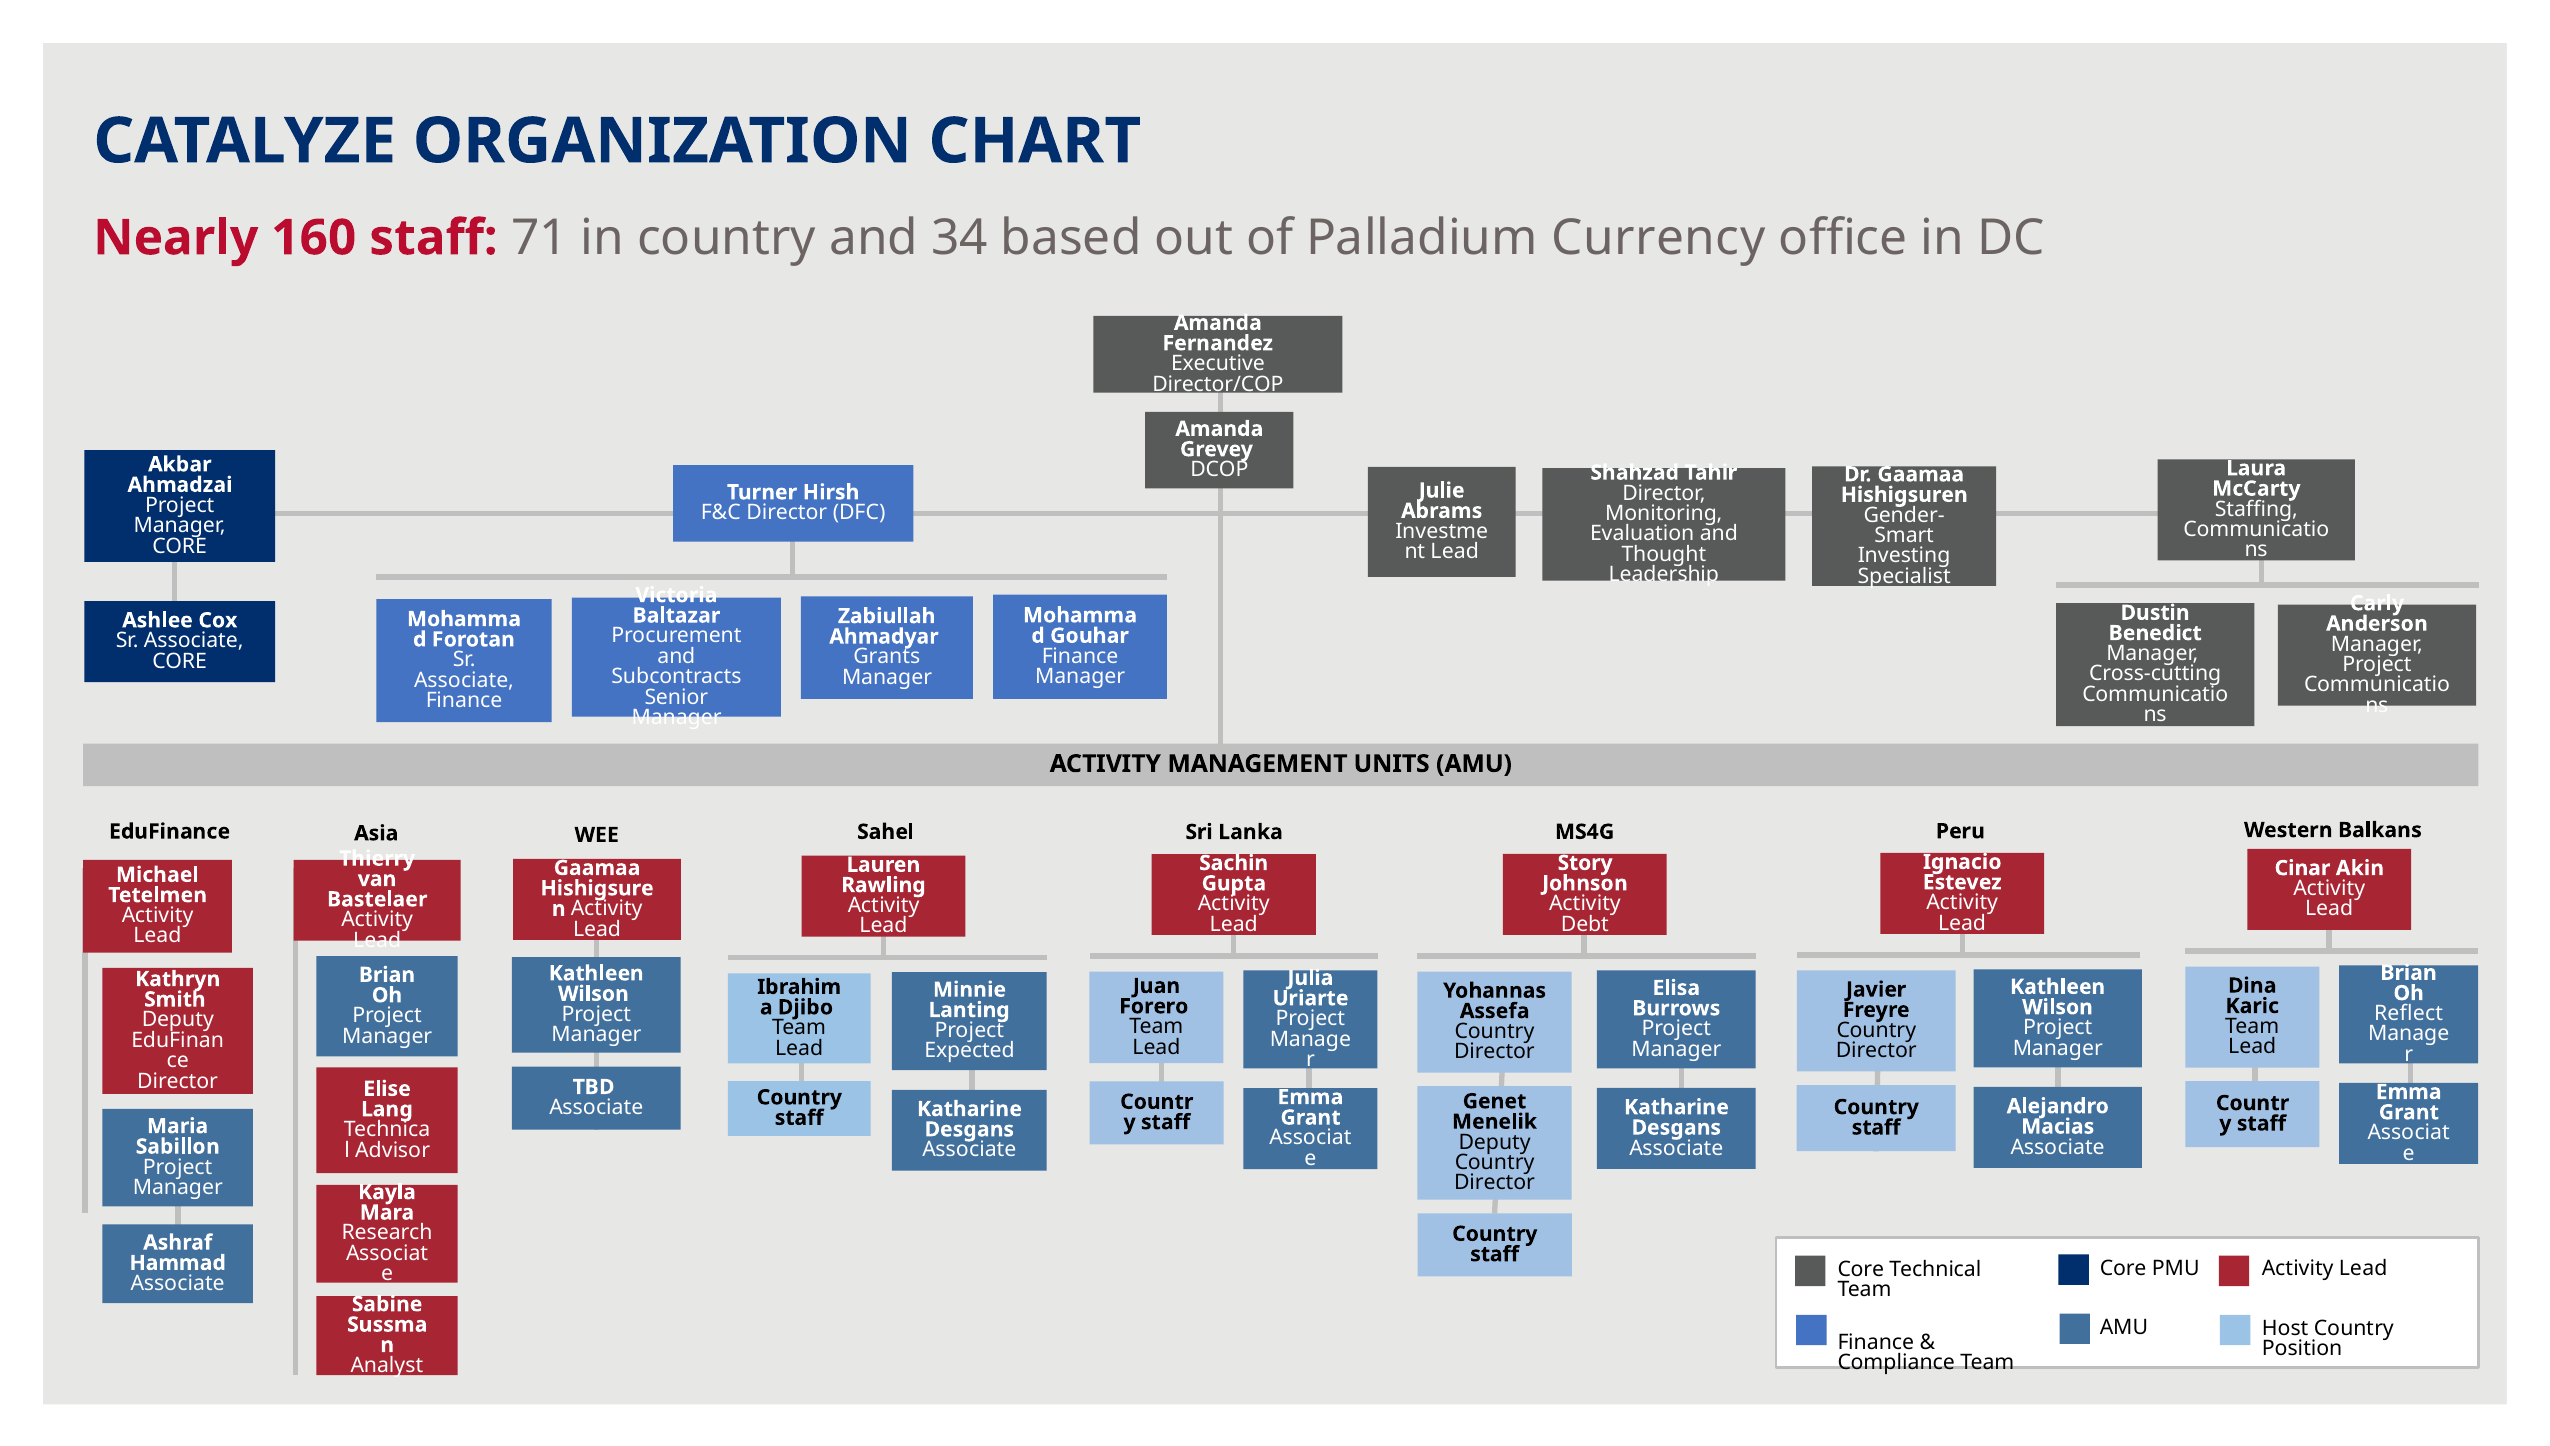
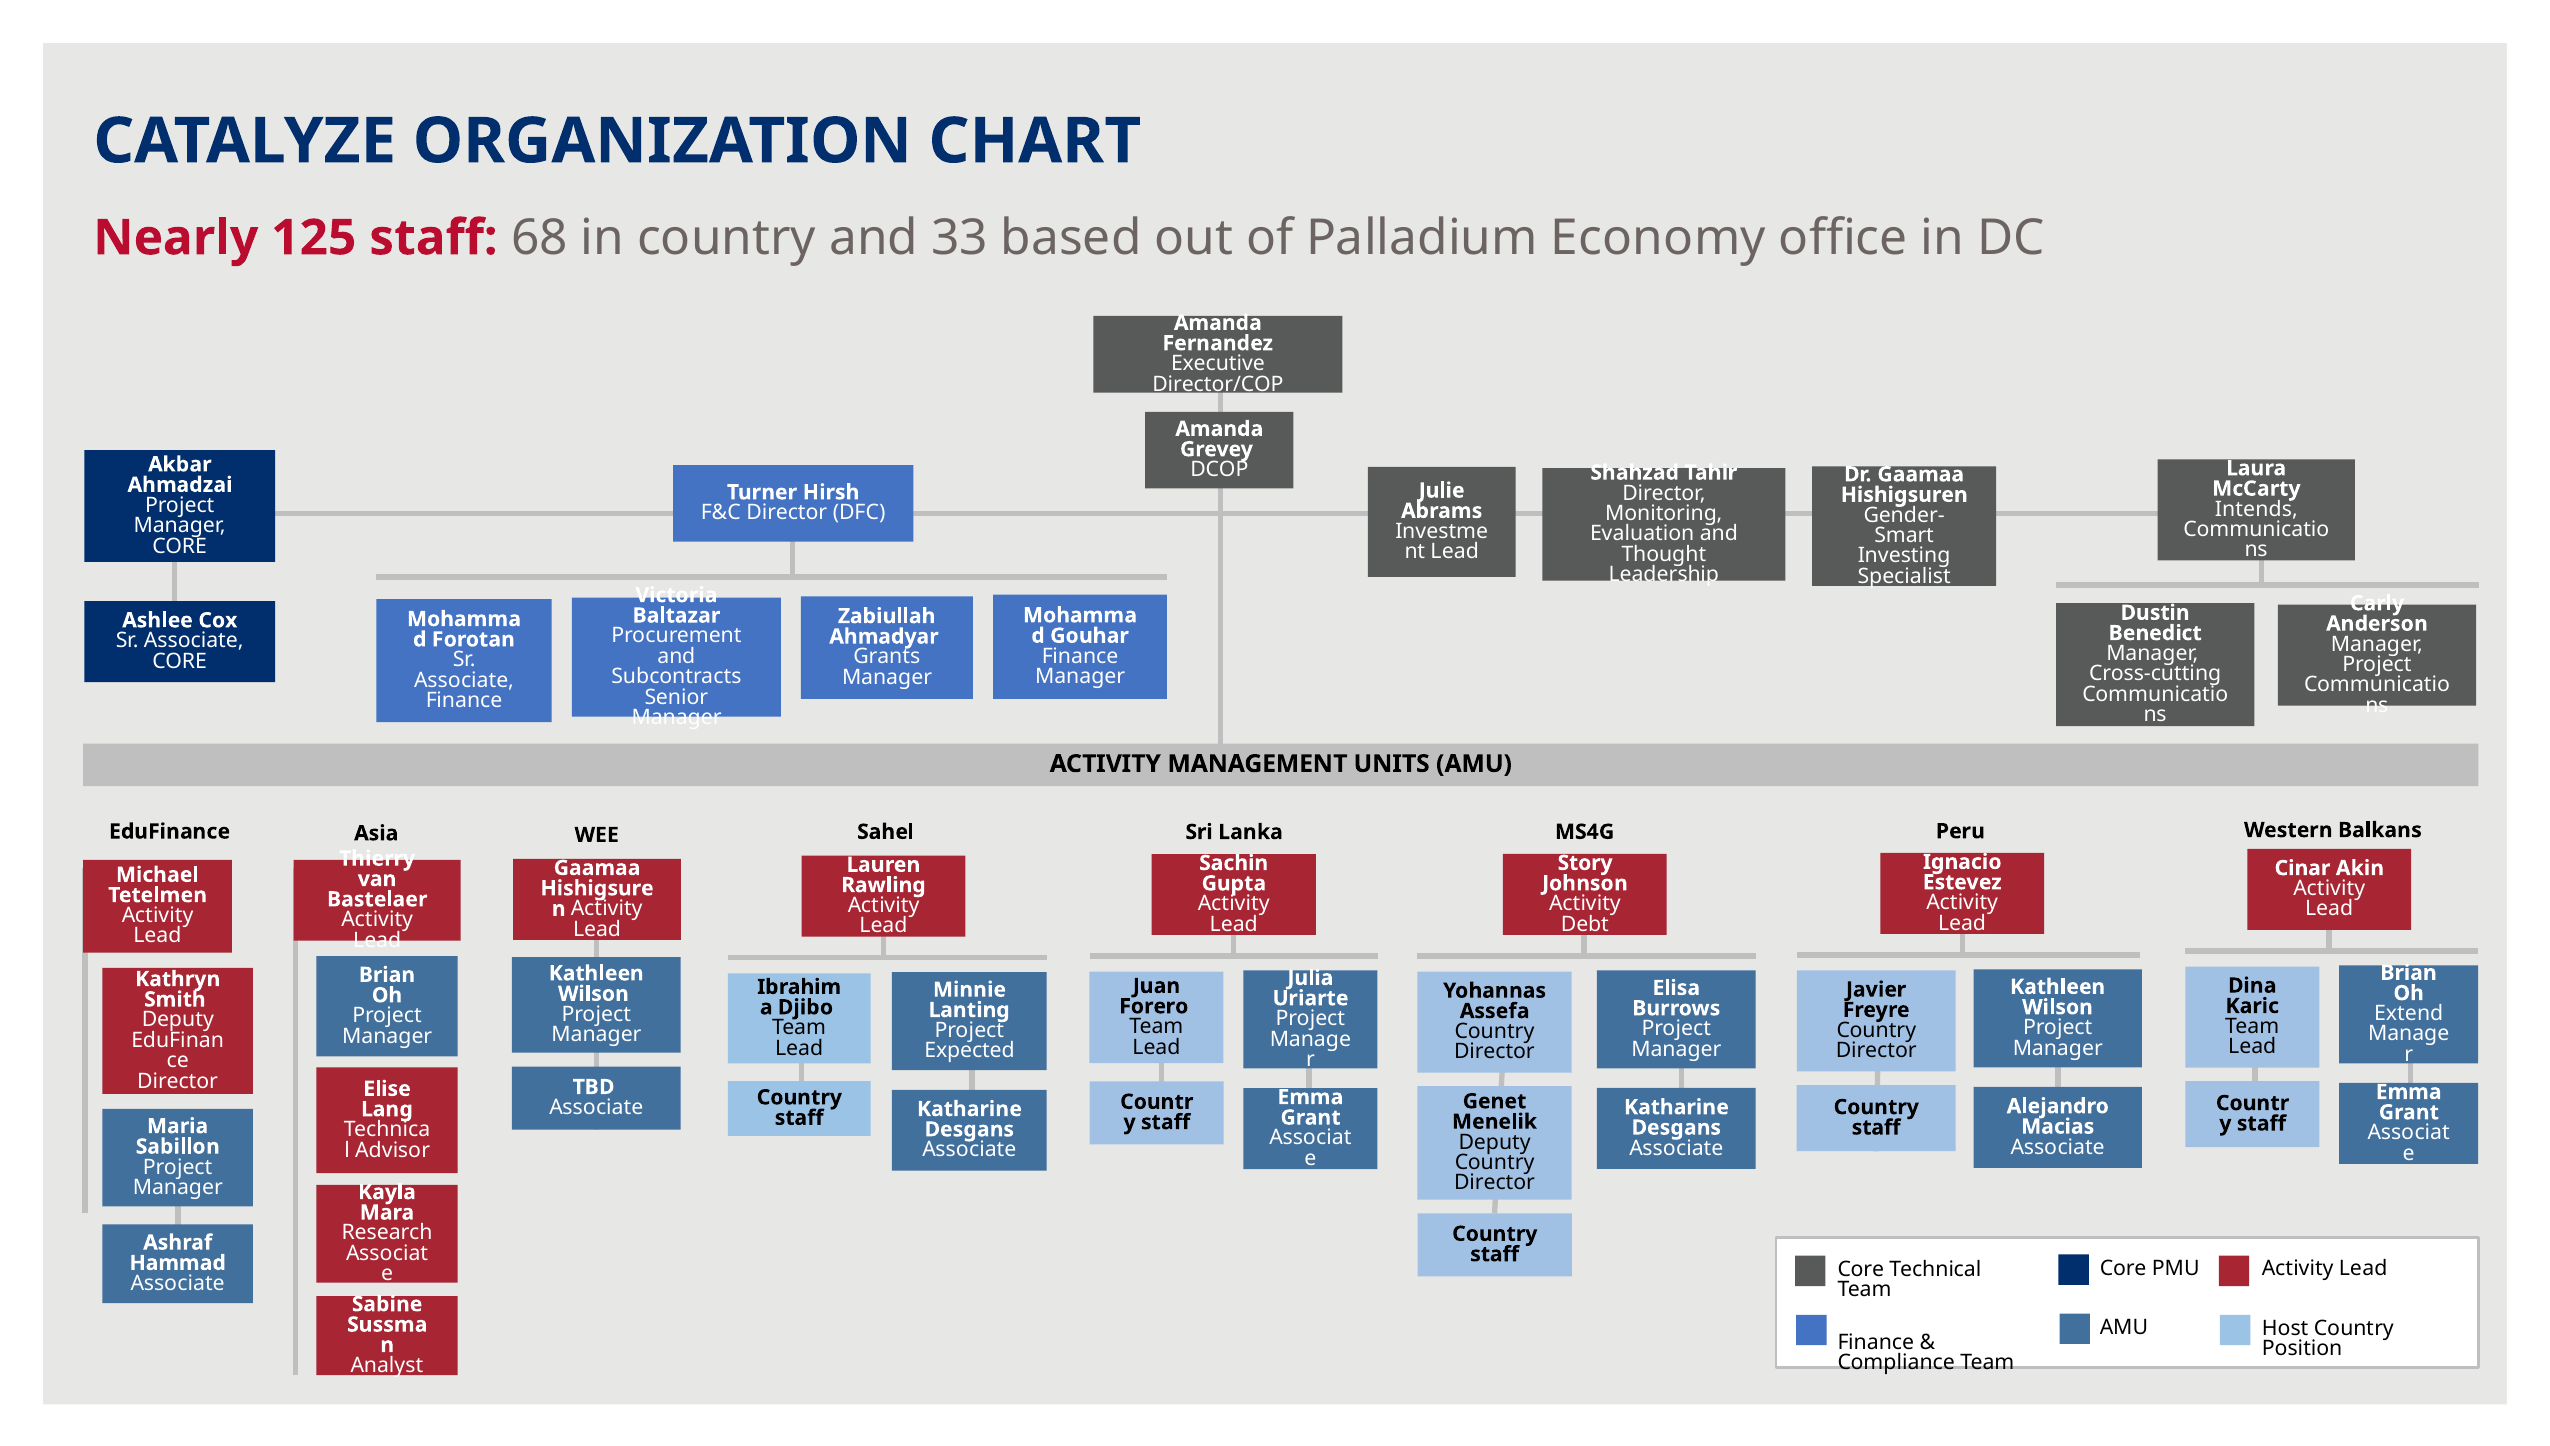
160: 160 -> 125 (314, 238)
71: 71 -> 68 (539, 238)
34: 34 -> 33 (959, 238)
Currency: Currency -> Economy (1658, 238)
Staffing: Staffing -> Intends (2256, 509)
Reflect: Reflect -> Extend (2409, 1013)
